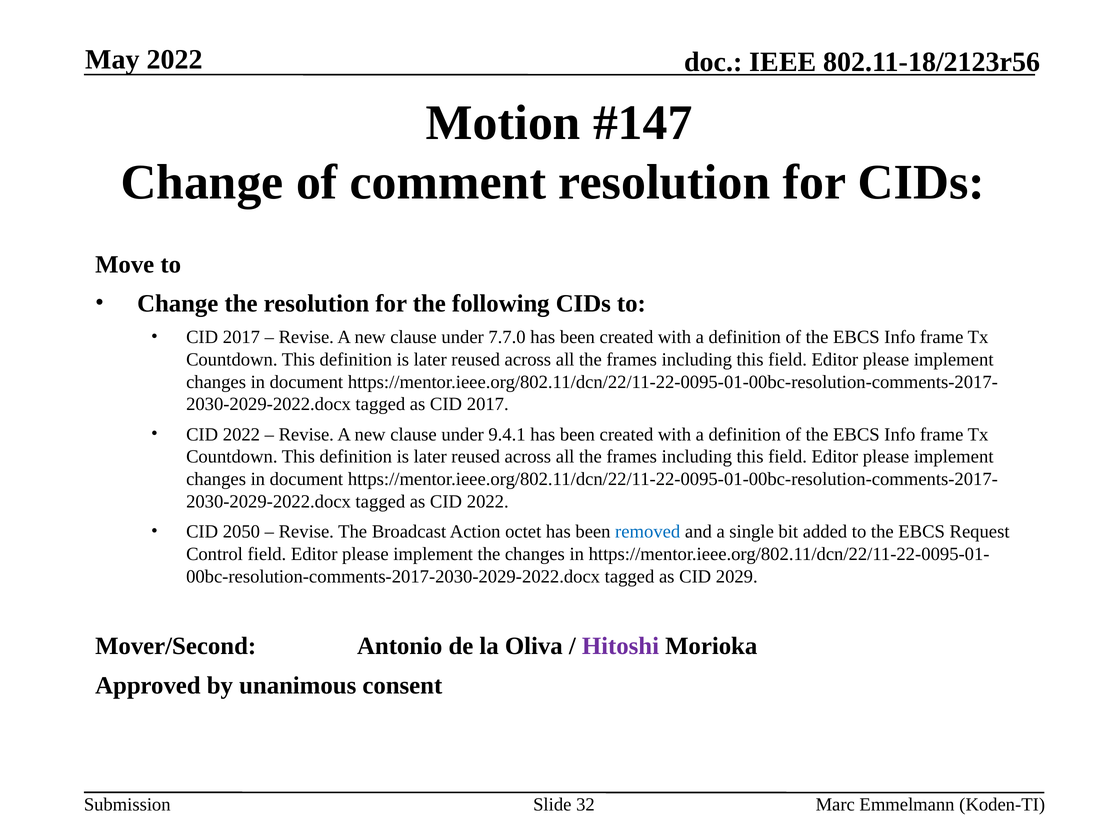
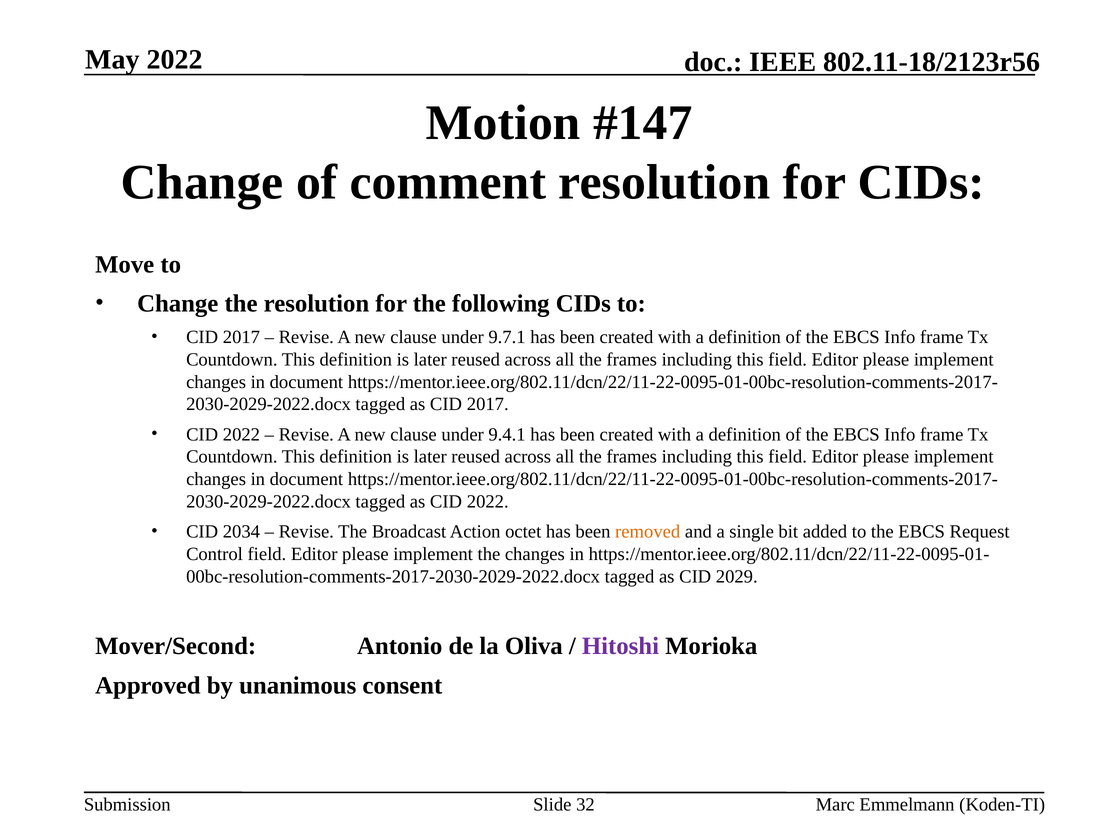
7.7.0: 7.7.0 -> 9.7.1 (507, 337)
2050: 2050 -> 2034 (241, 532)
removed colour: blue -> orange (648, 532)
